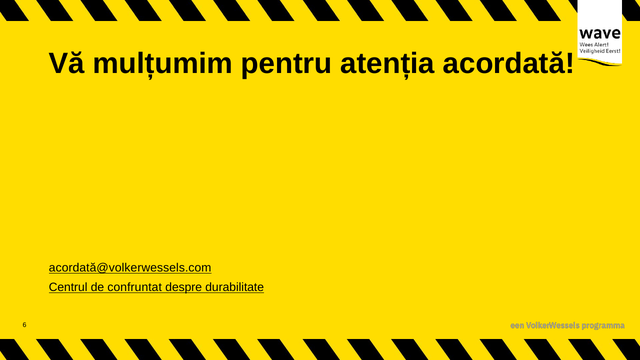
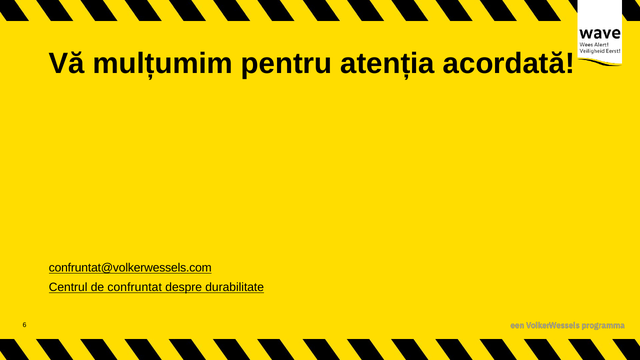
acordată@volkerwessels.com: acordată@volkerwessels.com -> confruntat@volkerwessels.com (130, 268)
